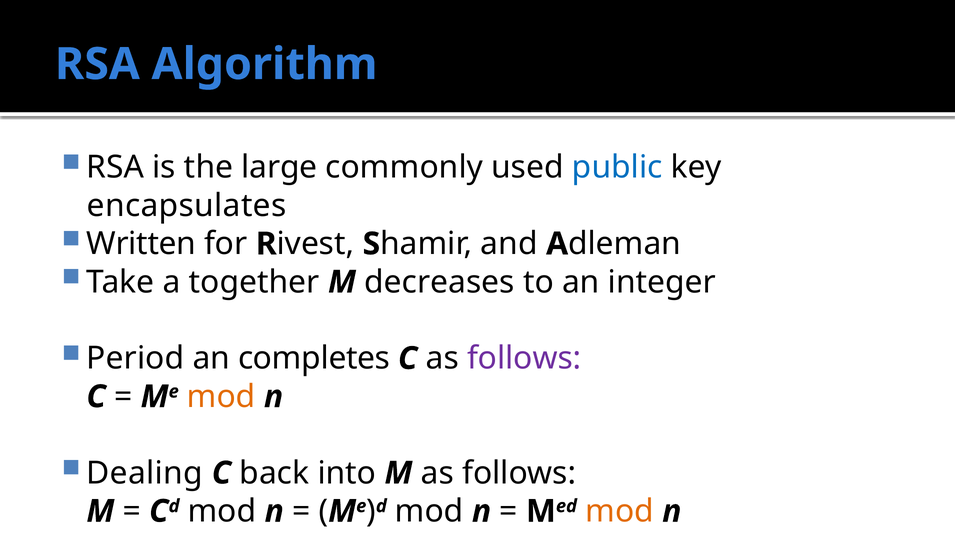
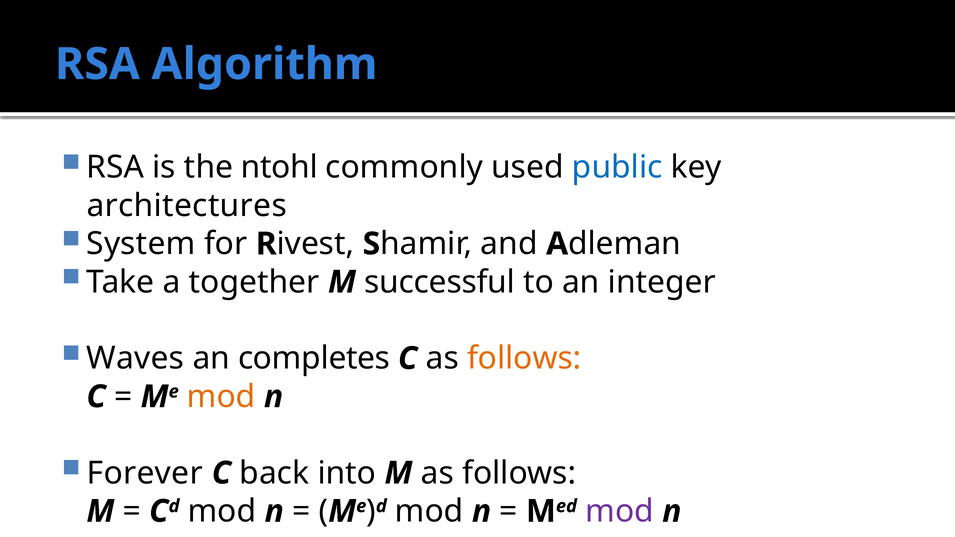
large: large -> ntohl (279, 168)
encapsulates: encapsulates -> architectures (187, 206)
Written: Written -> System (141, 244)
decreases: decreases -> successful (440, 282)
Period: Period -> Waves (135, 359)
follows colour: purple -> orange (524, 359)
Dealing: Dealing -> Forever (145, 473)
mod colour: orange -> purple (620, 511)
